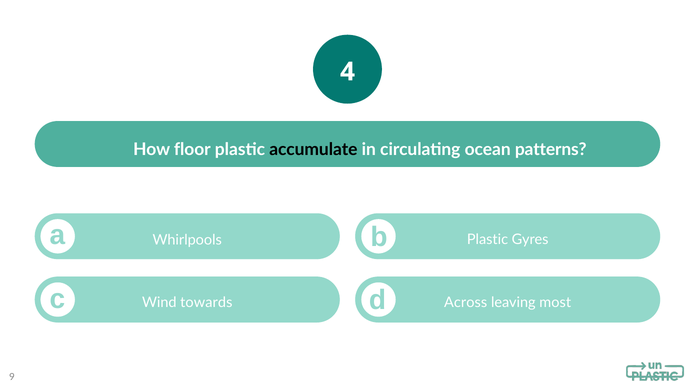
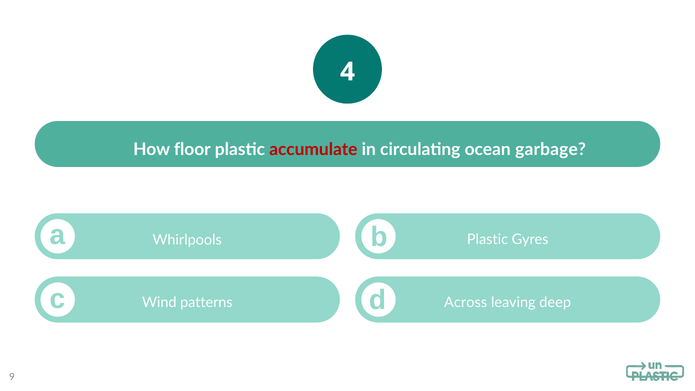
accumulate colour: black -> red (313, 149)
patterns: patterns -> garbage (551, 149)
towards: towards -> patterns (206, 303)
most: most -> deep (555, 303)
